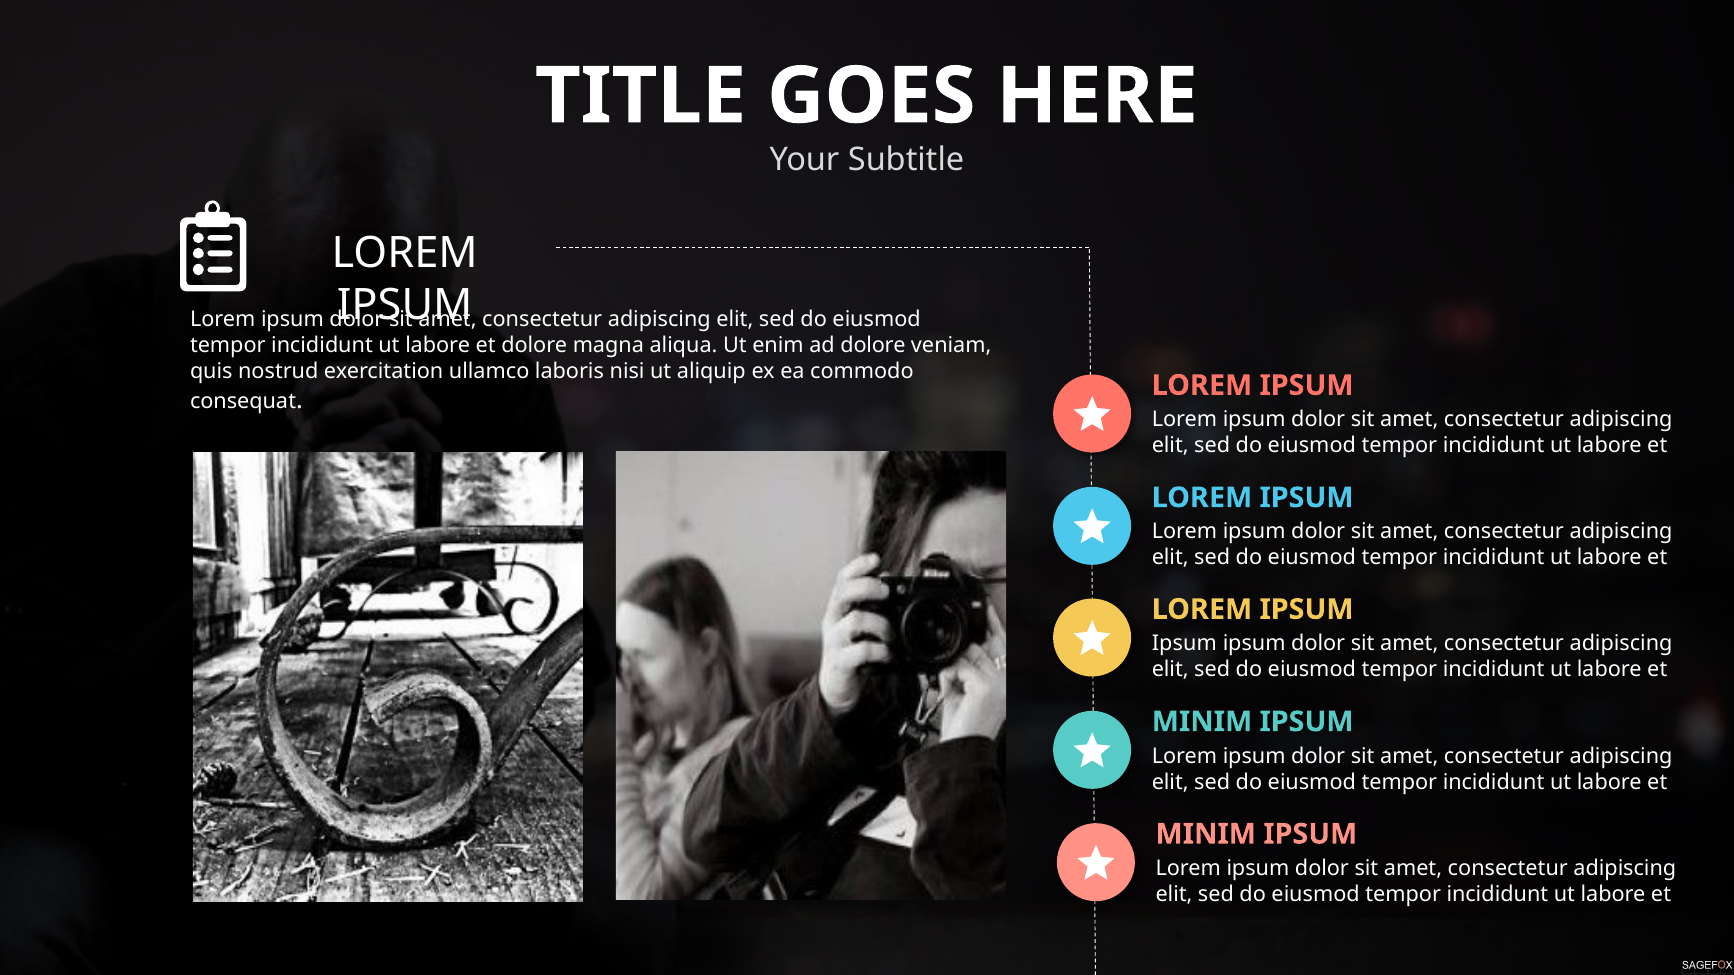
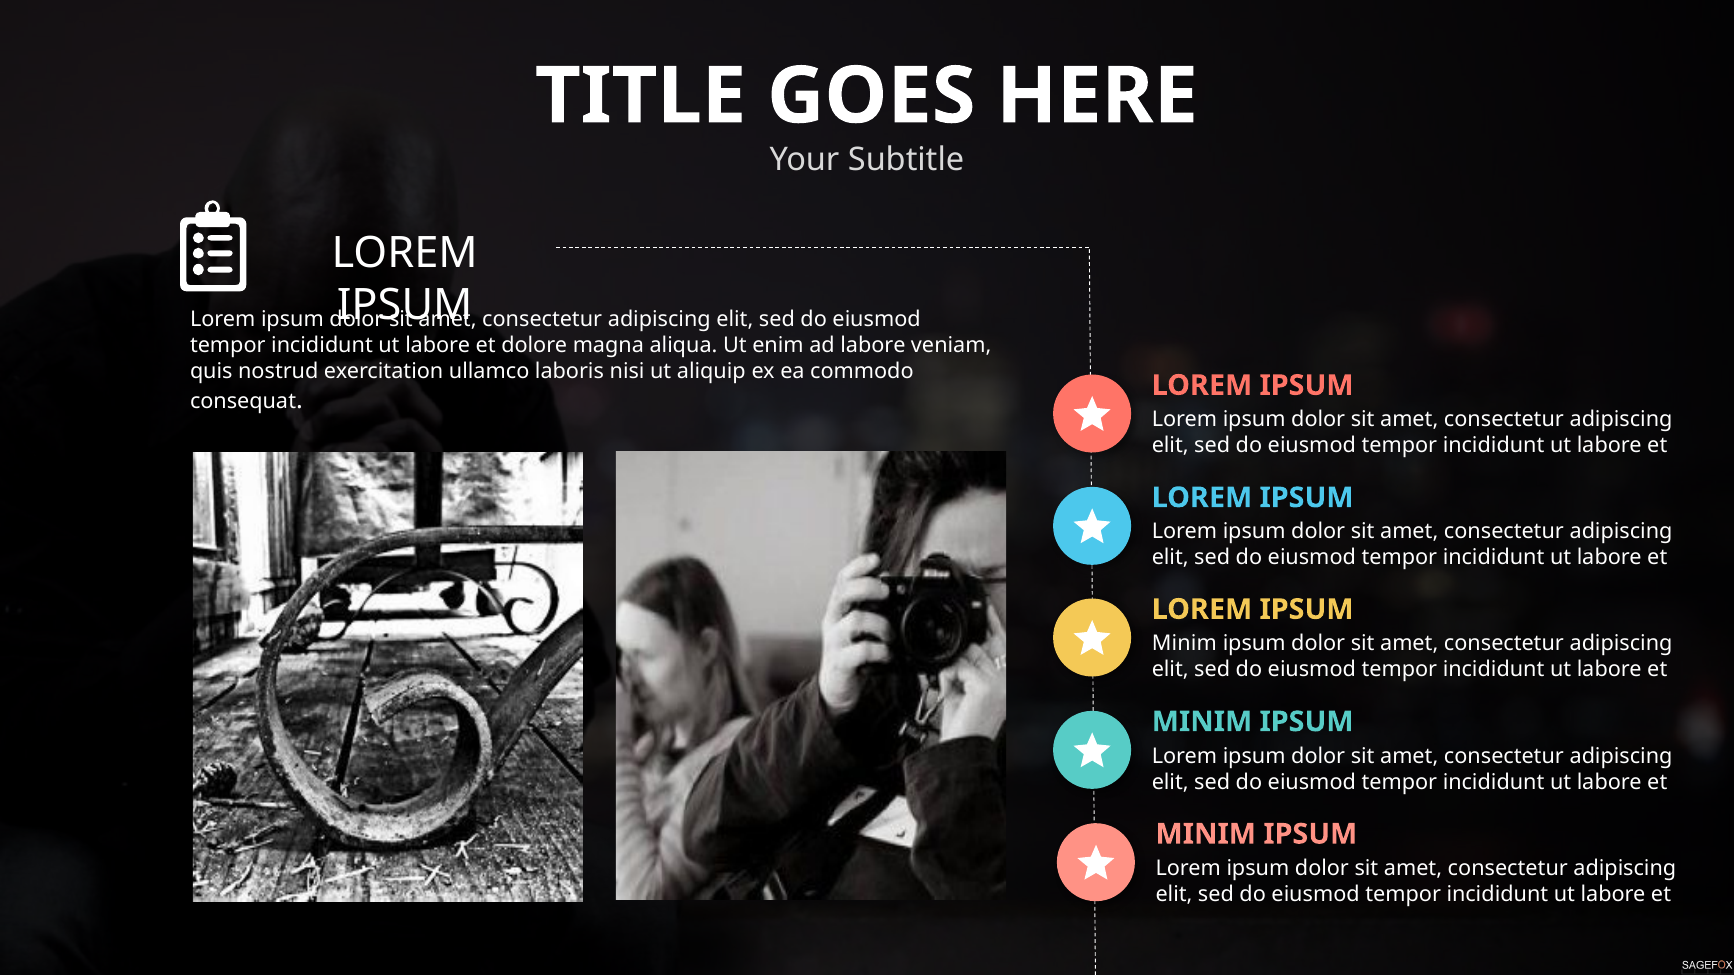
ad dolore: dolore -> labore (873, 346)
Ipsum: Ipsum -> Minim (1184, 644)
